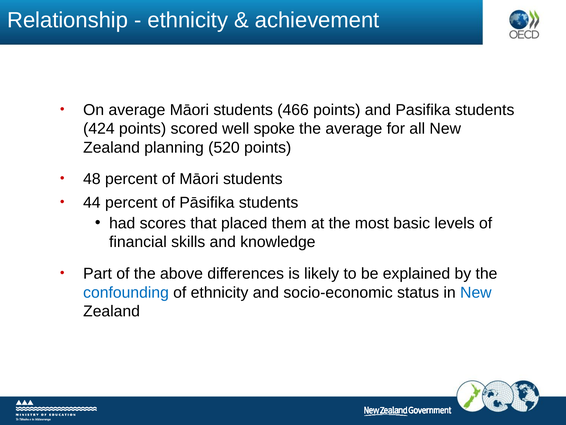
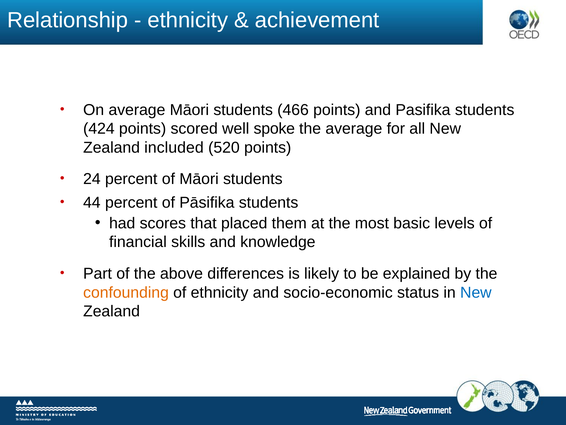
planning: planning -> included (174, 147)
48: 48 -> 24 (92, 179)
confounding colour: blue -> orange (126, 292)
